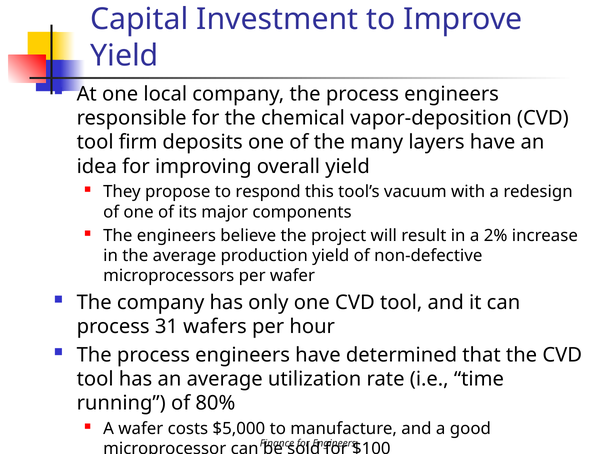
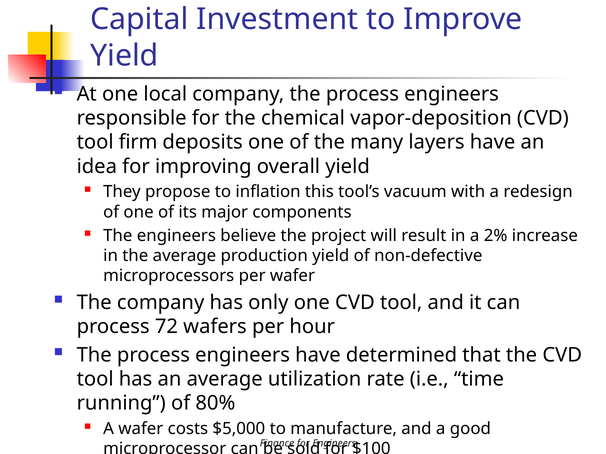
respond: respond -> inflation (268, 192)
31: 31 -> 72 (166, 327)
